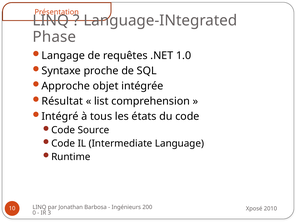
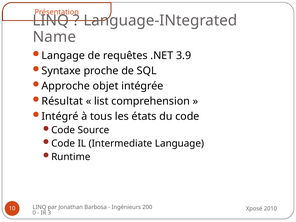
Phase: Phase -> Name (54, 37)
1.0: 1.0 -> 3.9 (184, 55)
